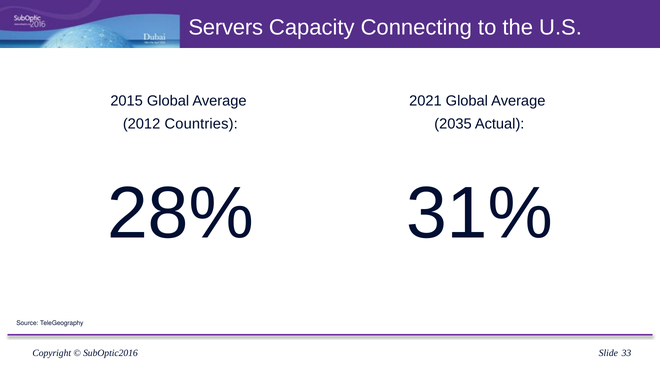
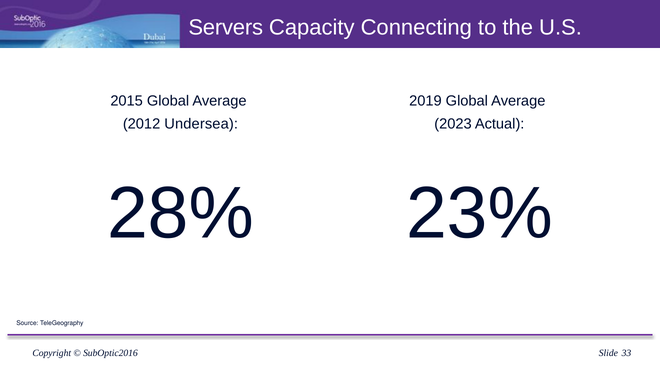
2021: 2021 -> 2019 (425, 101)
Countries: Countries -> Undersea (201, 124)
2035: 2035 -> 2023 (453, 124)
31%: 31% -> 23% (479, 214)
